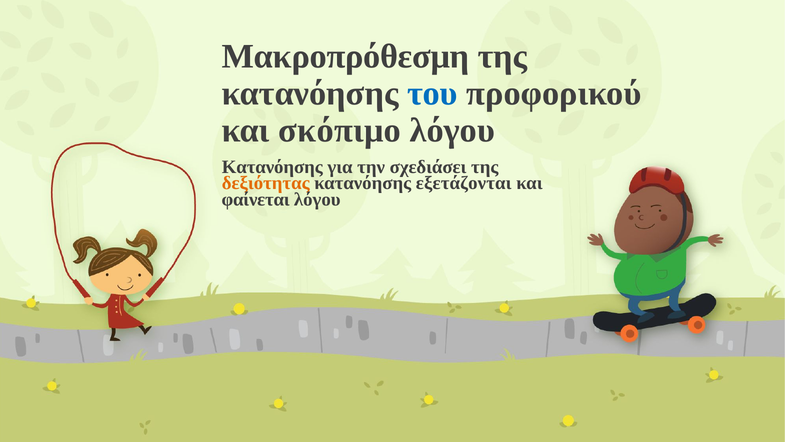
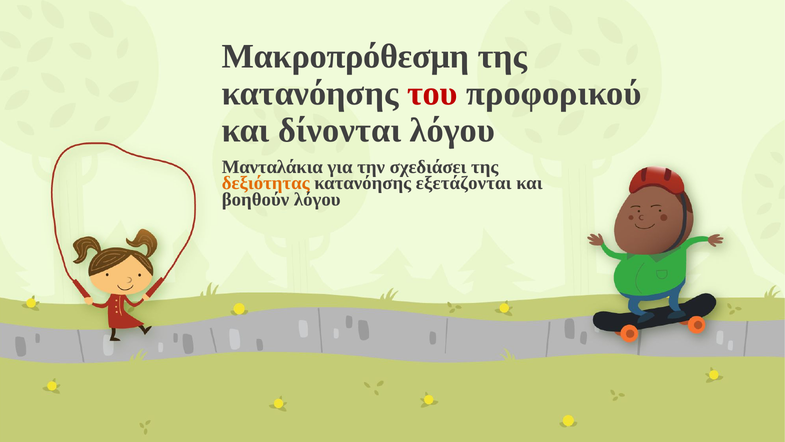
του colour: blue -> red (432, 93)
σκόπιμο: σκόπιμο -> δίνονται (340, 130)
Κατανόησης: Κατανόησης -> Μανταλάκια (272, 167)
φαίνεται: φαίνεται -> βοηθούν (255, 199)
